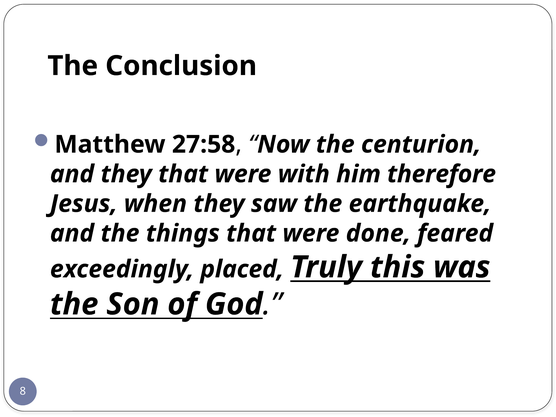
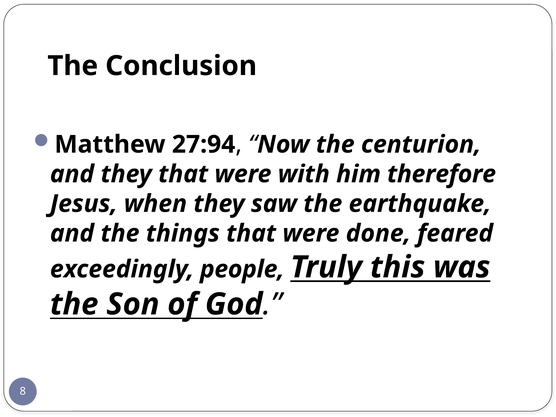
27:58: 27:58 -> 27:94 (204, 144)
placed: placed -> people (242, 269)
